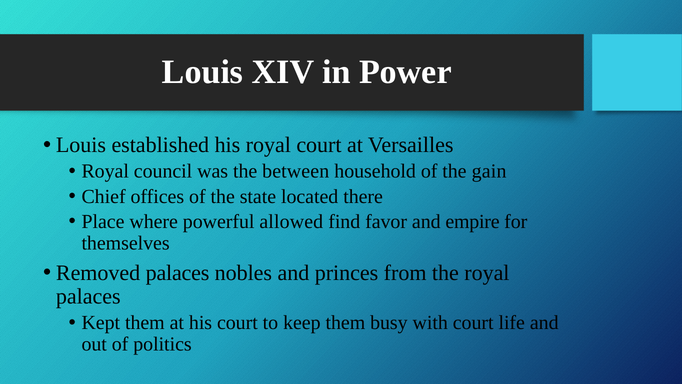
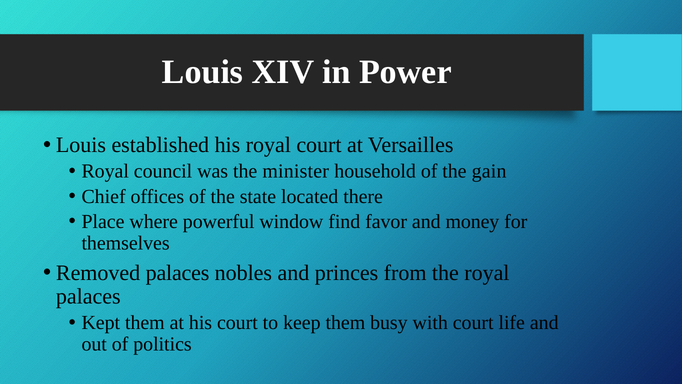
between: between -> minister (296, 171)
allowed: allowed -> window (291, 221)
empire: empire -> money (472, 221)
